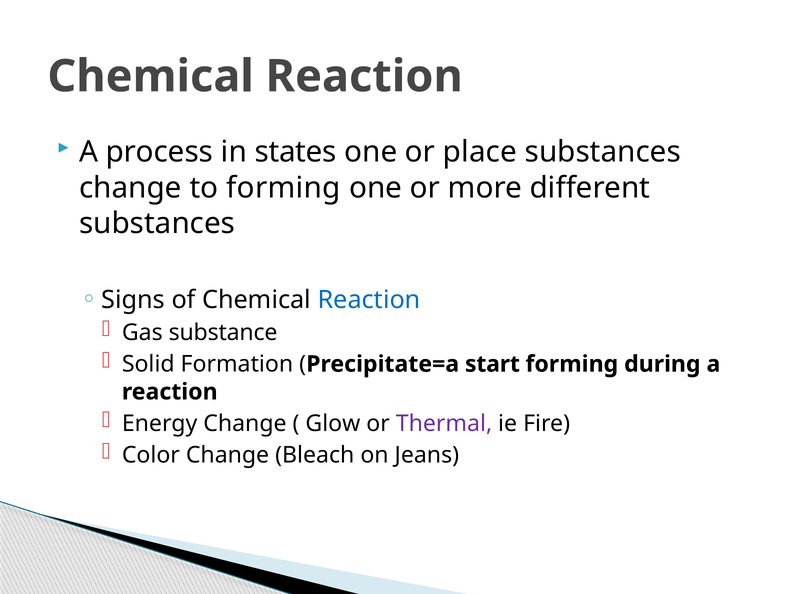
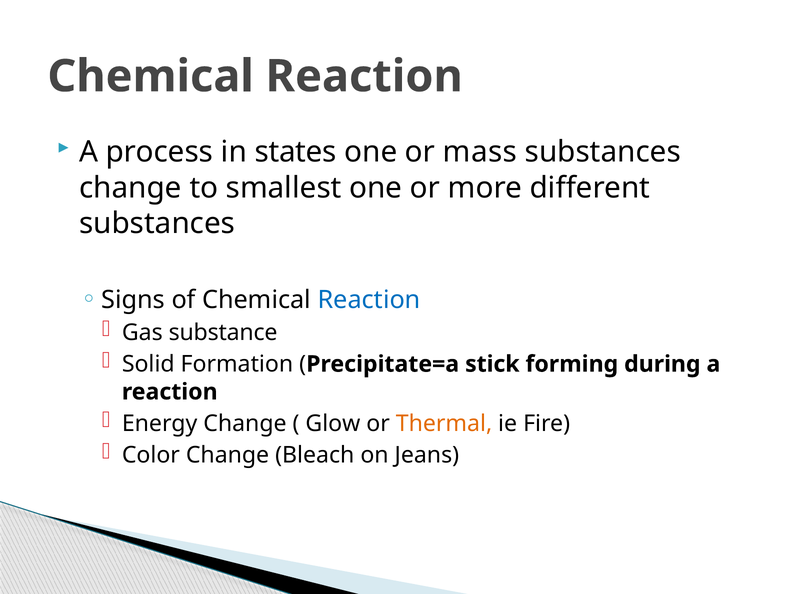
place: place -> mass (480, 152)
to forming: forming -> smallest (284, 188)
start: start -> stick (492, 364)
Thermal colour: purple -> orange (444, 423)
